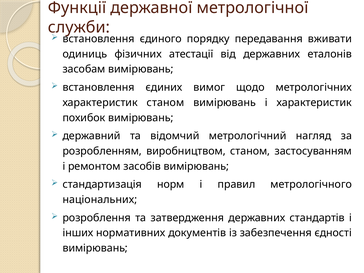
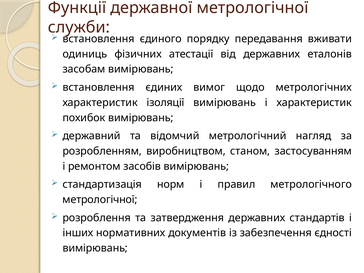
характеристик станом: станом -> ізоляції (166, 103)
національних: національних -> метрологічної (100, 200)
